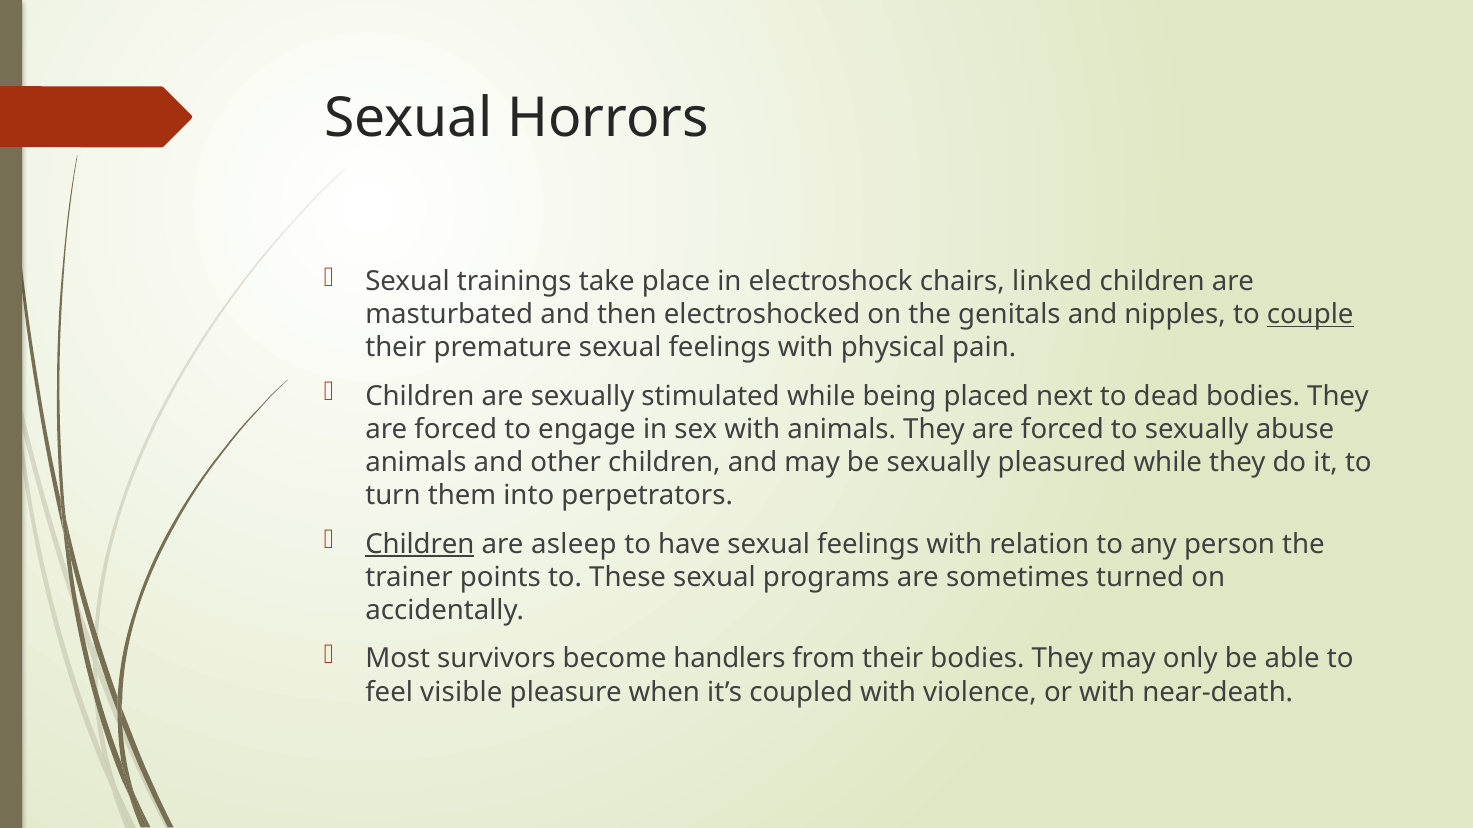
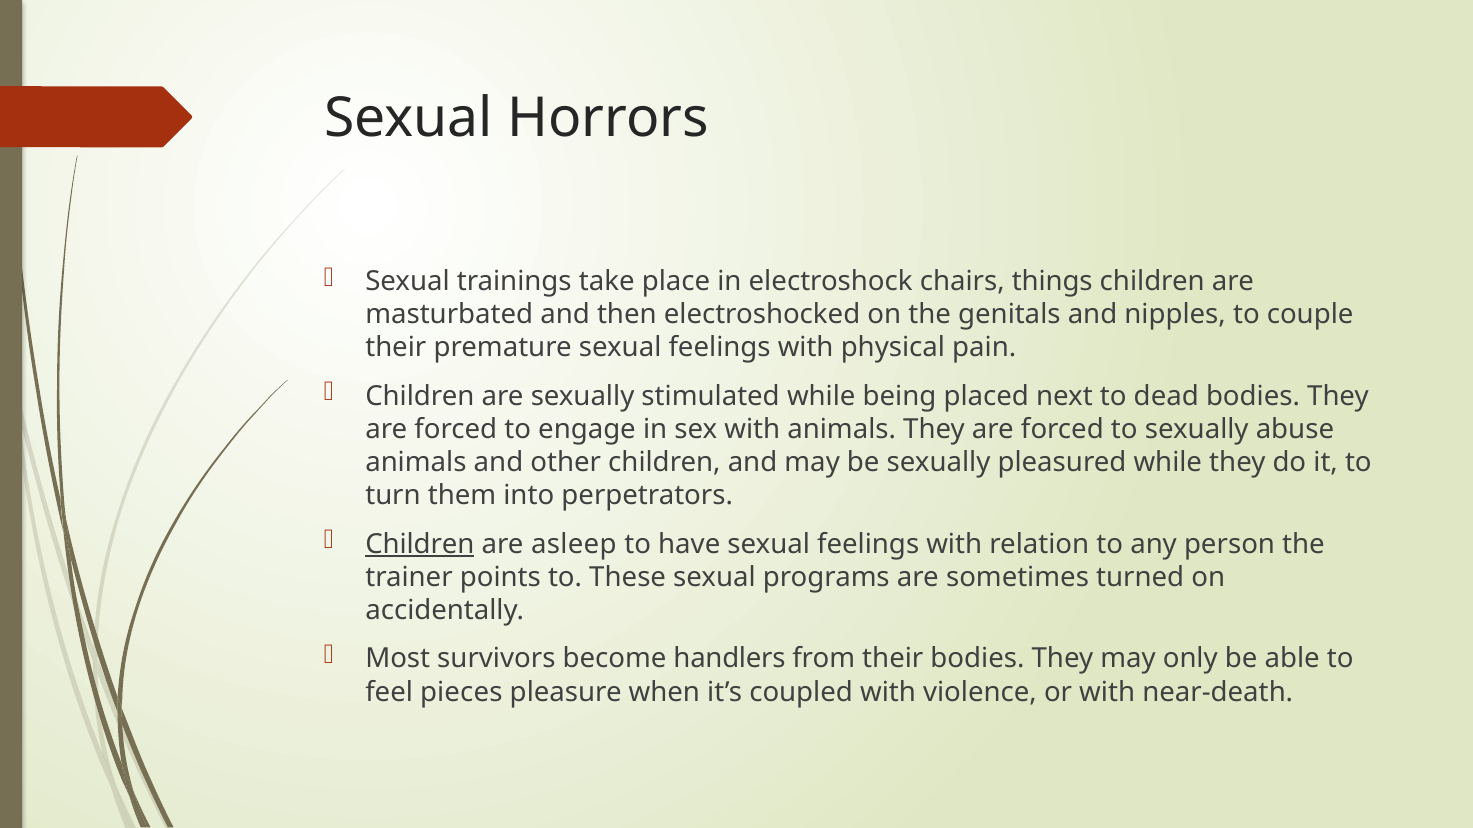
linked: linked -> things (1052, 282)
couple underline: present -> none (1310, 315)
visible: visible -> pieces (461, 692)
